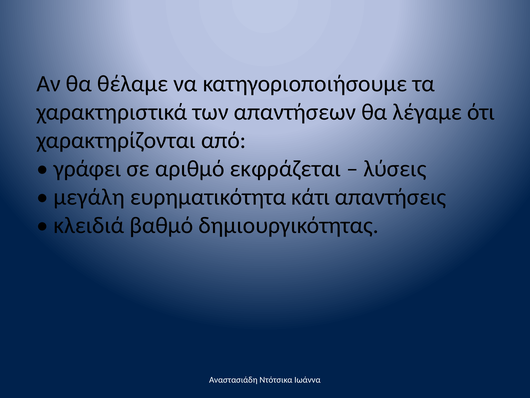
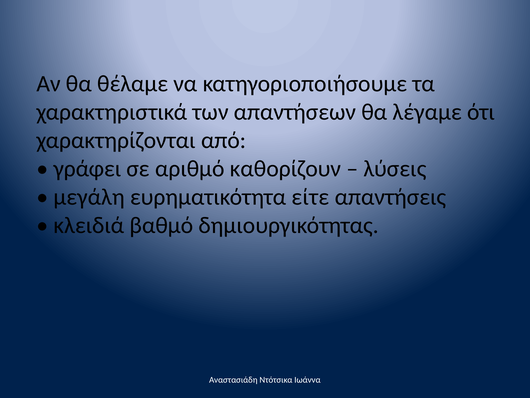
εκφράζεται: εκφράζεται -> καθορίζουν (285, 168)
κάτι: κάτι -> είτε (310, 197)
